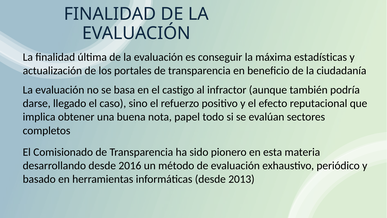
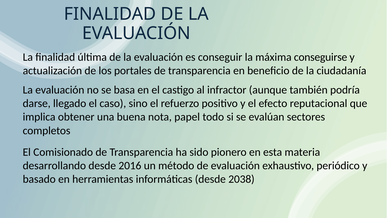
estadísticas: estadísticas -> conseguirse (321, 57)
2013: 2013 -> 2038 (241, 179)
